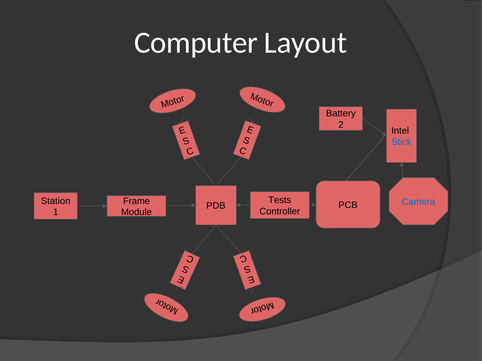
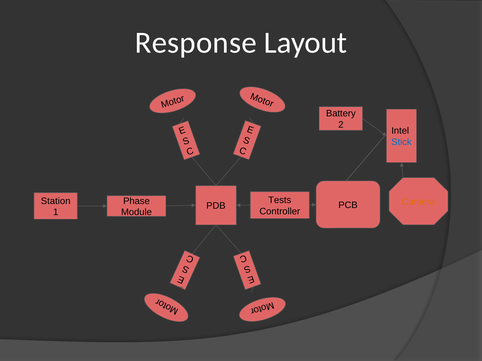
Computer: Computer -> Response (196, 43)
Frame: Frame -> Phase (136, 201)
Camera colour: blue -> orange (418, 202)
